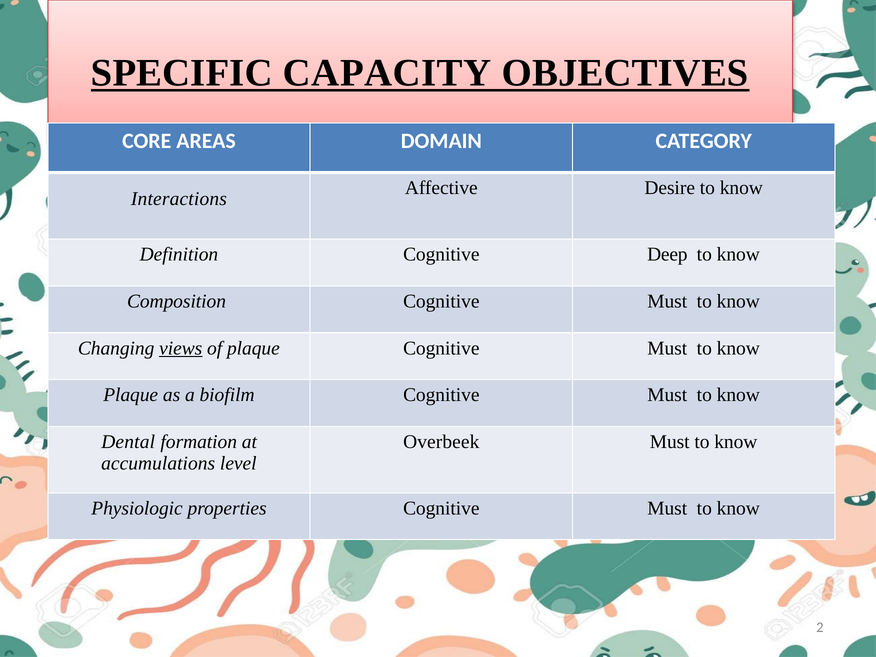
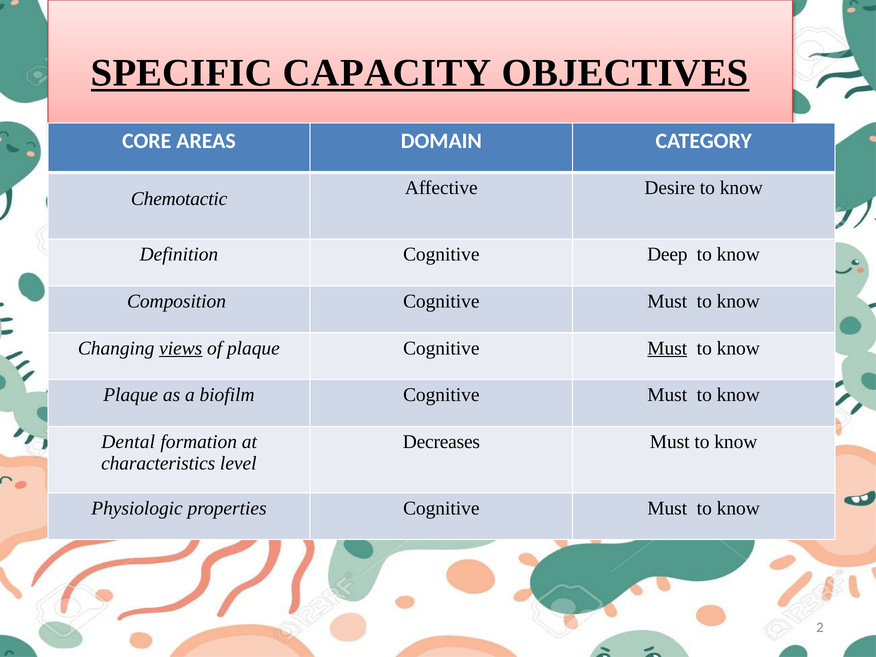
Interactions: Interactions -> Chemotactic (179, 199)
Must underline: none -> present (667, 348)
Overbeek: Overbeek -> Decreases (441, 442)
accumulations: accumulations -> characteristics (158, 463)
